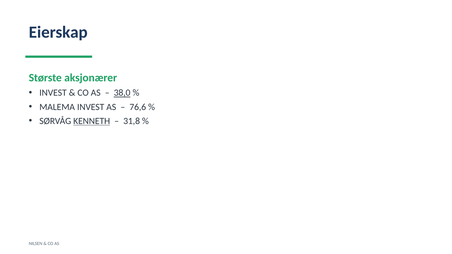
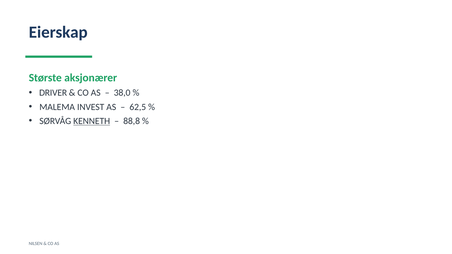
INVEST: INVEST -> DRIVER (53, 93)
38,0 underline: present -> none (122, 93)
76,6: 76,6 -> 62,5 (138, 107)
31,8: 31,8 -> 88,8 (132, 121)
